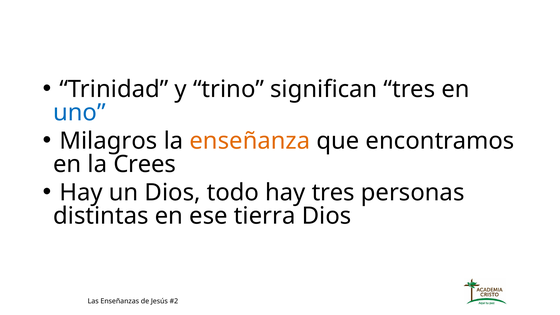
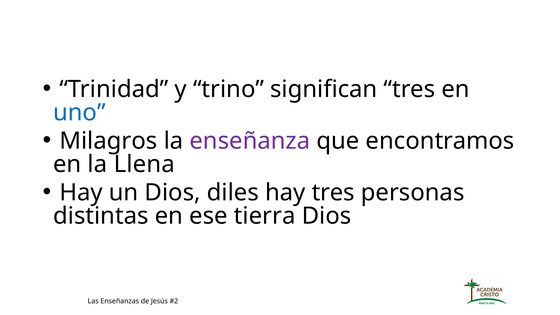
enseñanza colour: orange -> purple (250, 141)
Crees: Crees -> Llena (144, 164)
todo: todo -> diles (233, 193)
